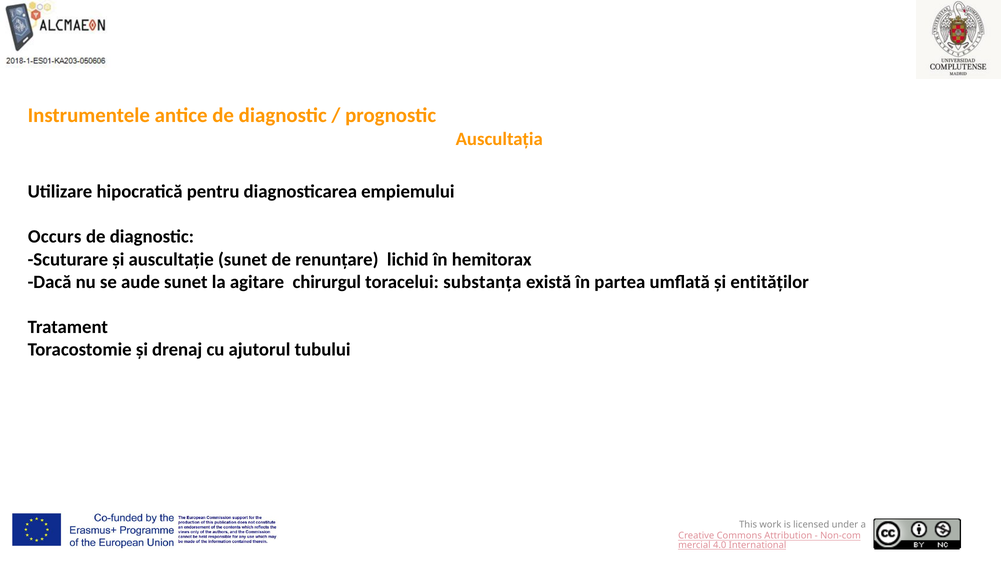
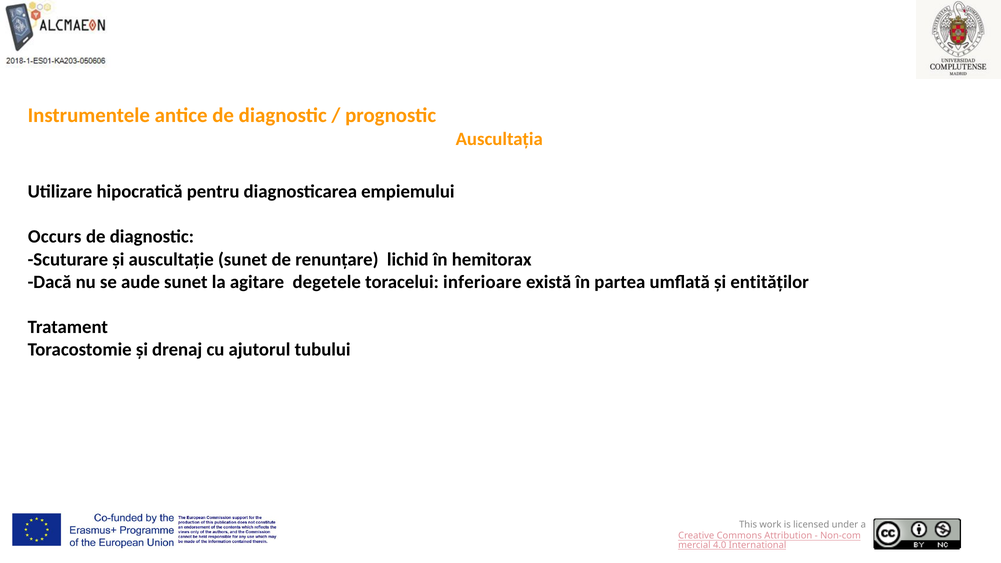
chirurgul: chirurgul -> degetele (327, 282)
substanța: substanța -> inferioare (482, 282)
